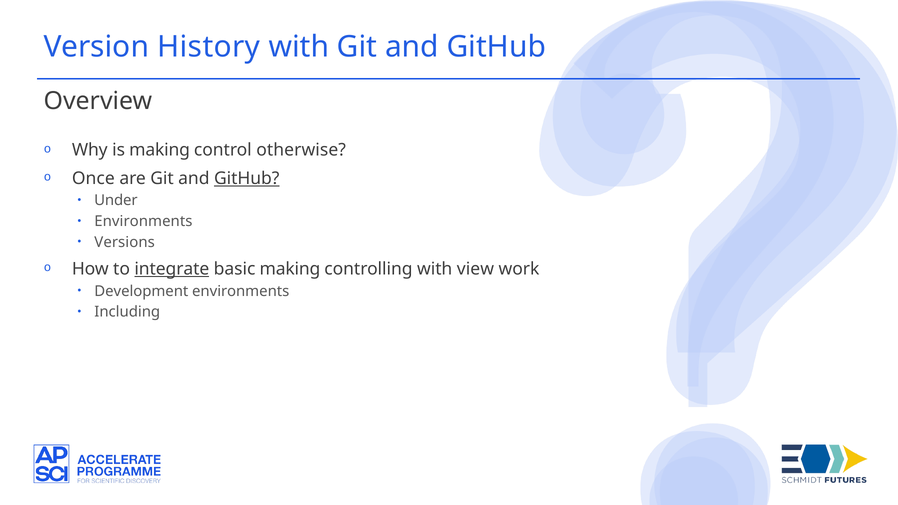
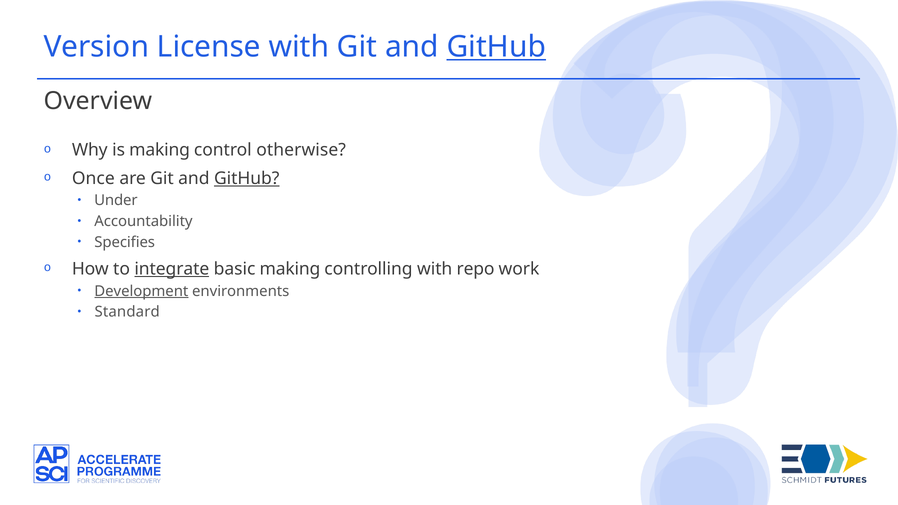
History: History -> License (209, 47)
GitHub underline: none -> present (496, 47)
Environments: Environments -> Accountability (143, 221)
Versions: Versions -> Specifies (125, 242)
view: view -> repo (476, 269)
Development underline: none -> present (141, 291)
Including: Including -> Standard (127, 312)
